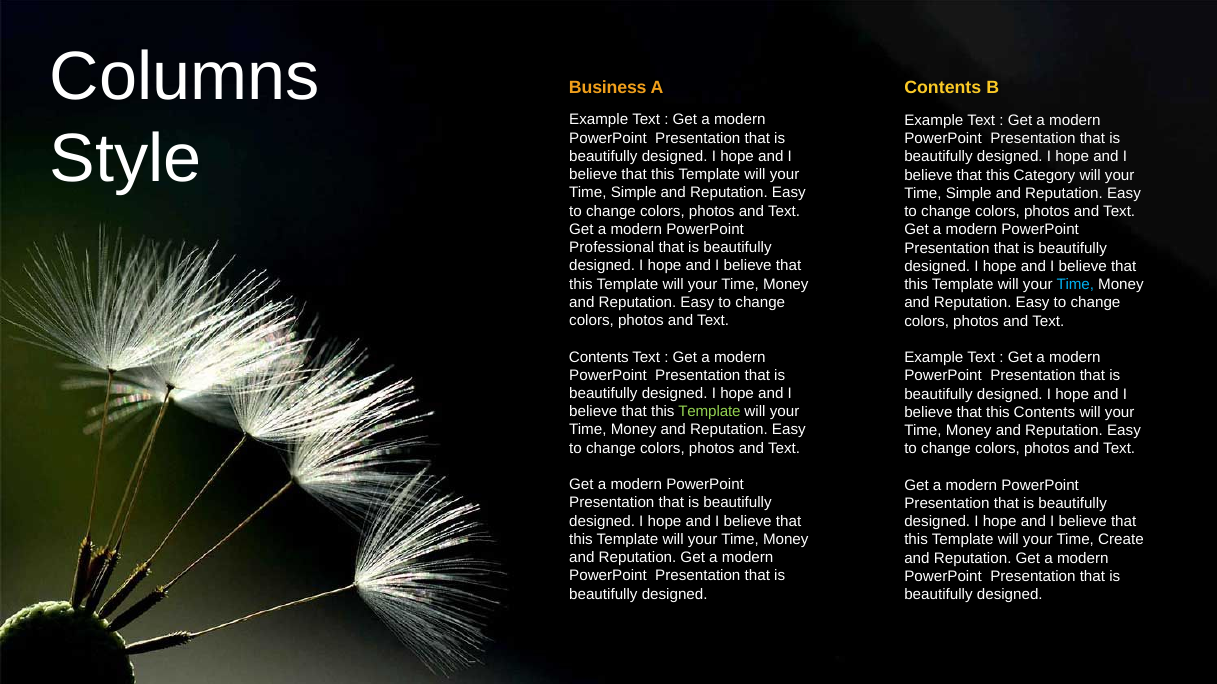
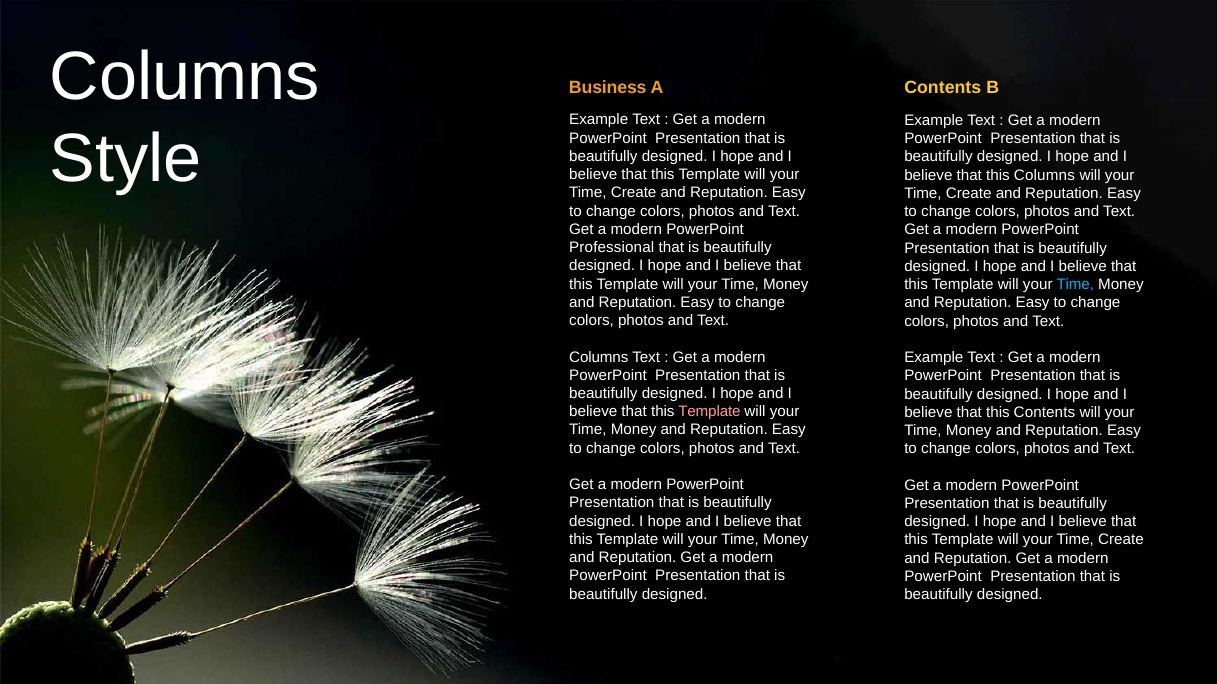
this Category: Category -> Columns (1044, 175)
Simple: Simple -> Create (634, 193)
Simple: Simple -> Create (969, 194)
Contents: Contents -> Columns (599, 357)
Template colour: light green -> pink (709, 412)
